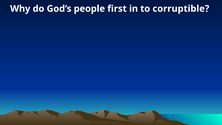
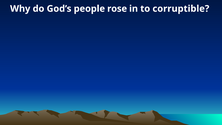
first: first -> rose (117, 9)
